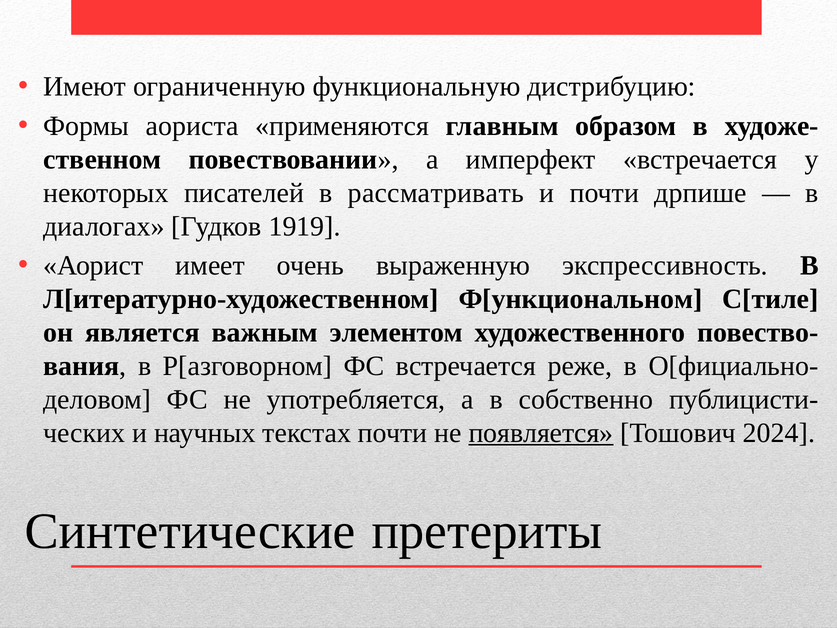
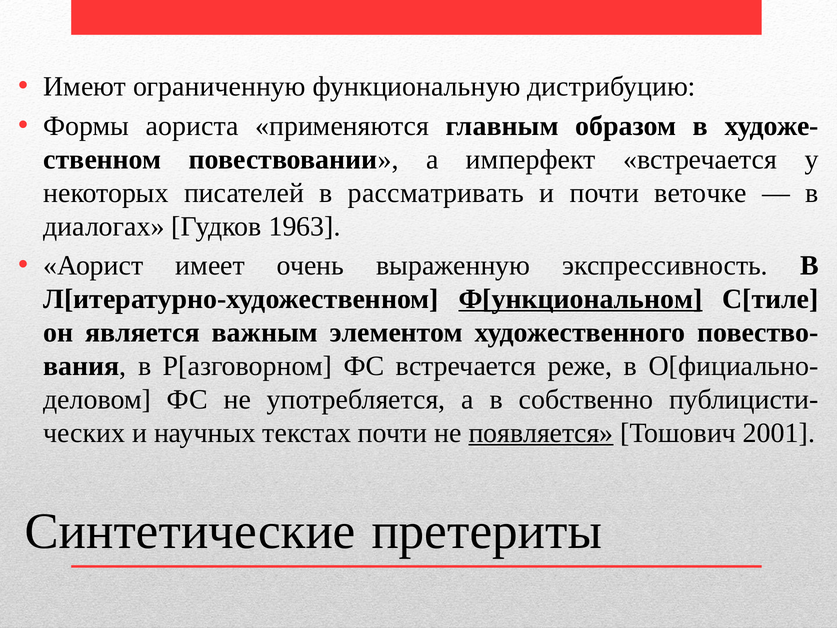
дрпише: дрпише -> веточке (700, 193)
1919: 1919 -> 1963 (305, 226)
Ф[ункциональном underline: none -> present (580, 299)
2024: 2024 -> 2001 (779, 433)
